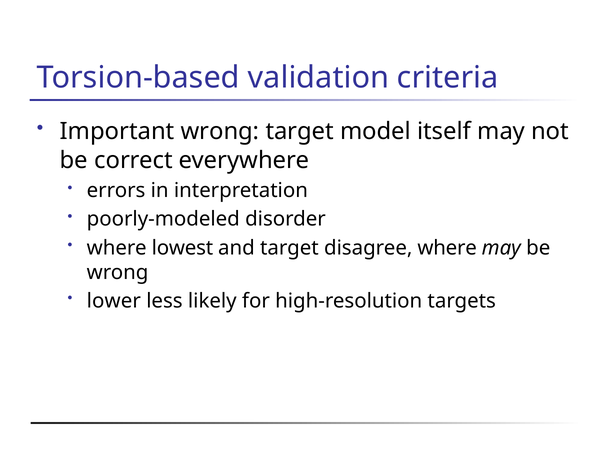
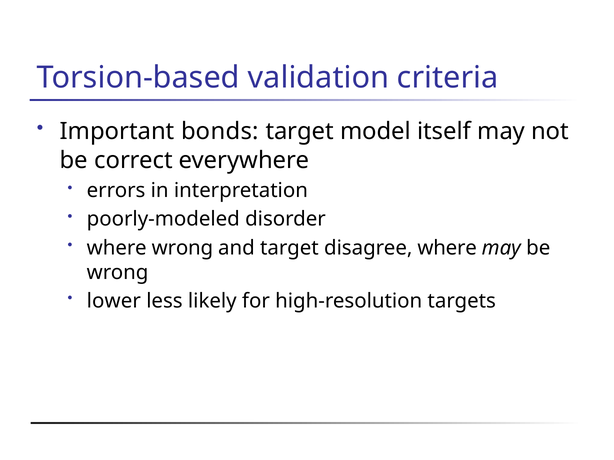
Important wrong: wrong -> bonds (220, 132)
where lowest: lowest -> wrong (182, 248)
